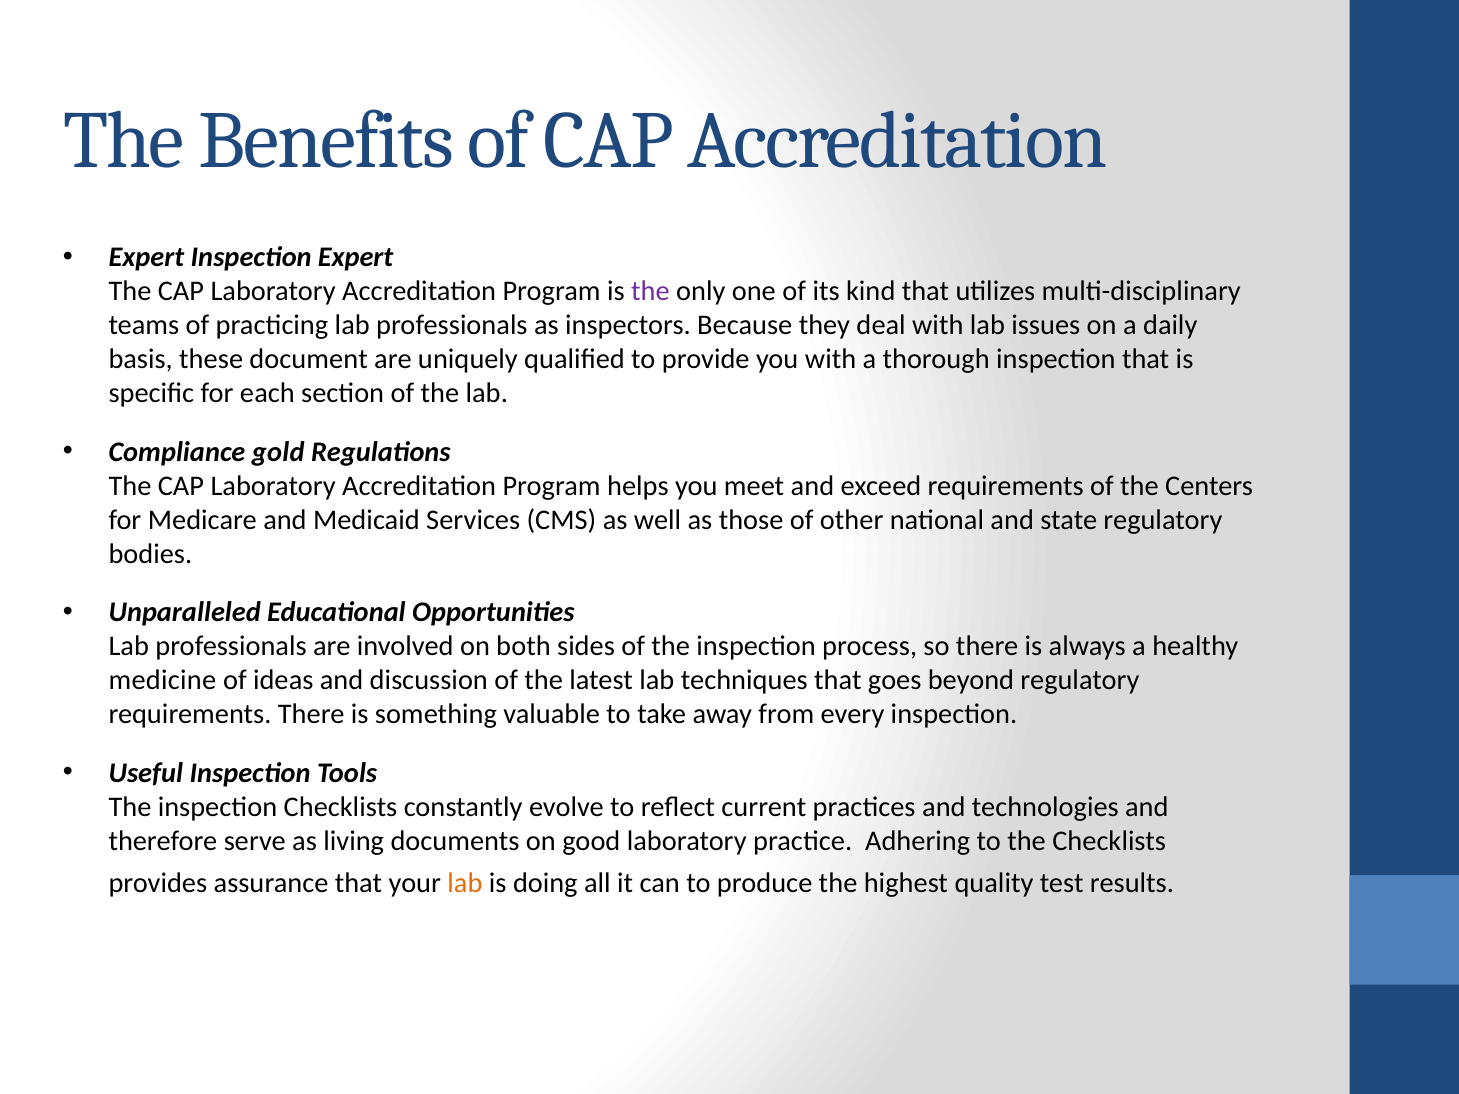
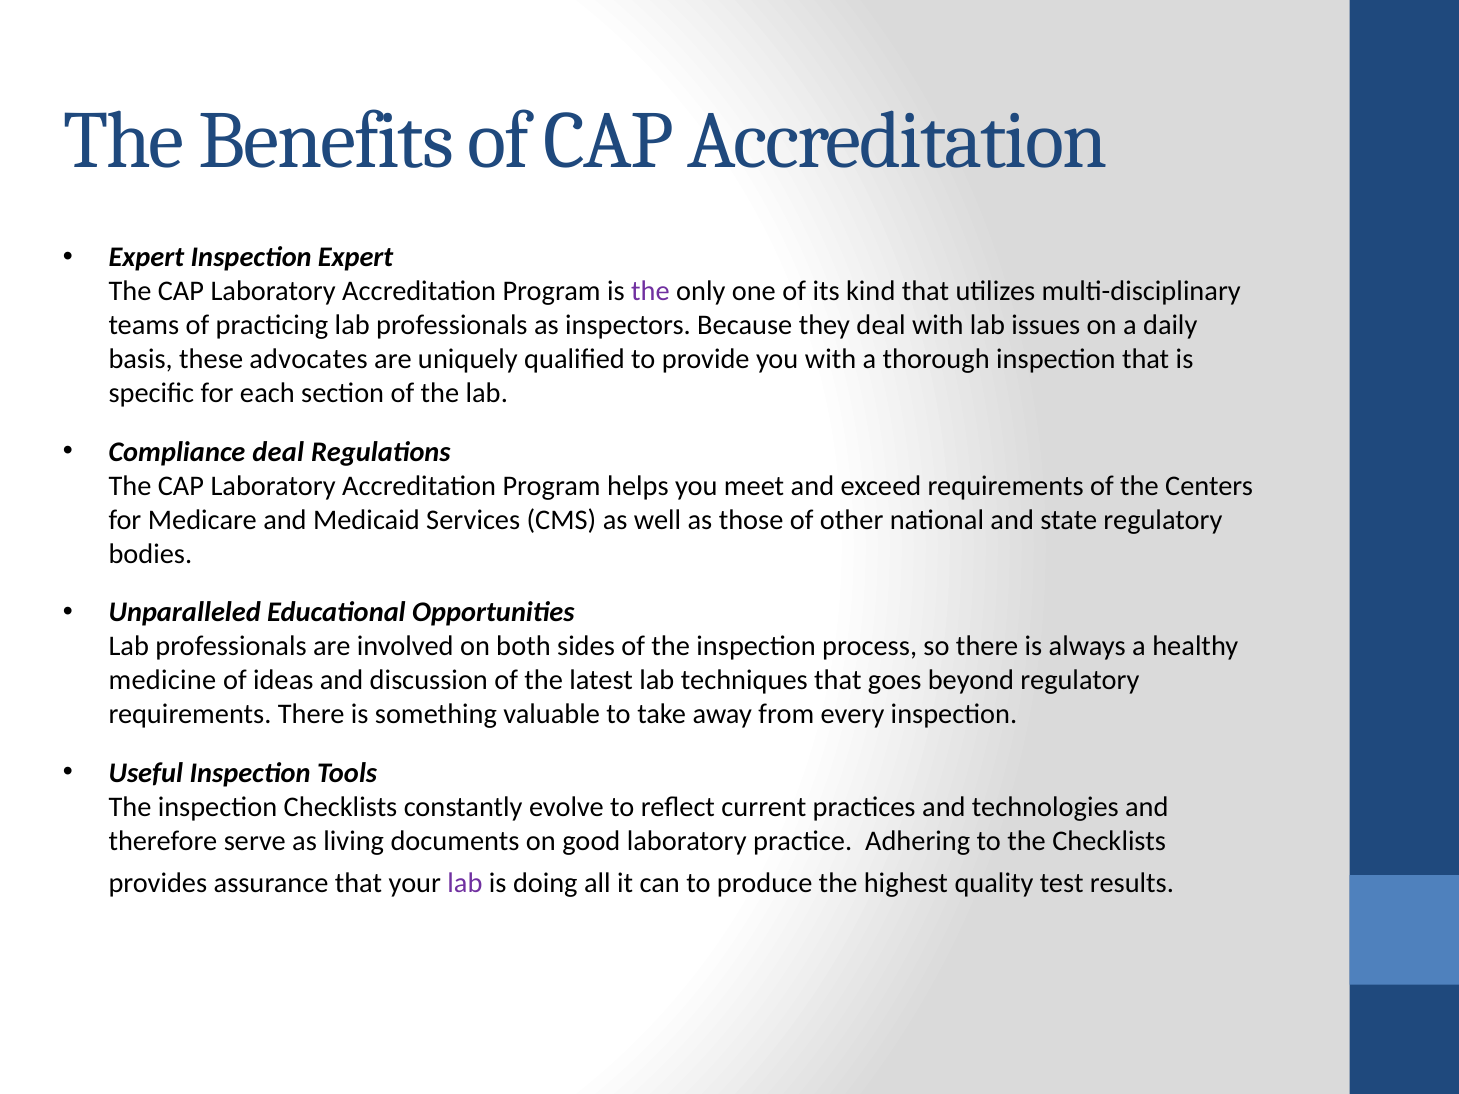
document: document -> advocates (309, 359)
Compliance gold: gold -> deal (278, 452)
lab colour: orange -> purple (465, 883)
